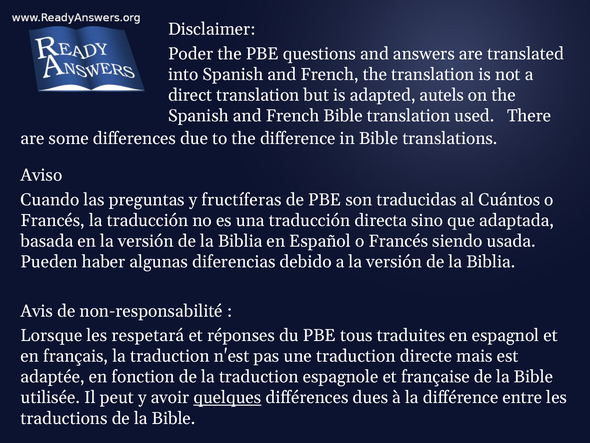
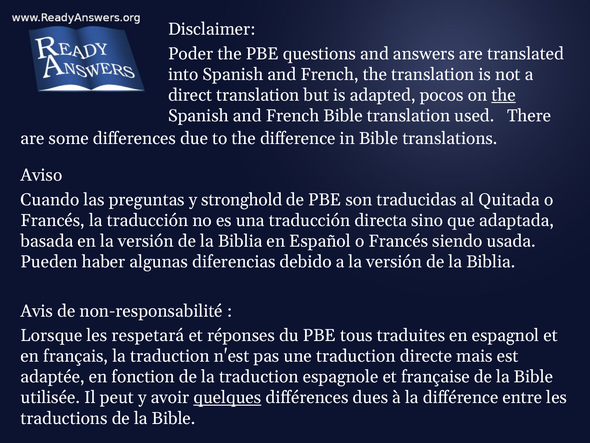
autels: autels -> pocos (442, 95)
the underline: none -> present (504, 95)
fructíferas: fructíferas -> stronghold (242, 200)
Cuántos: Cuántos -> Quitada (509, 200)
